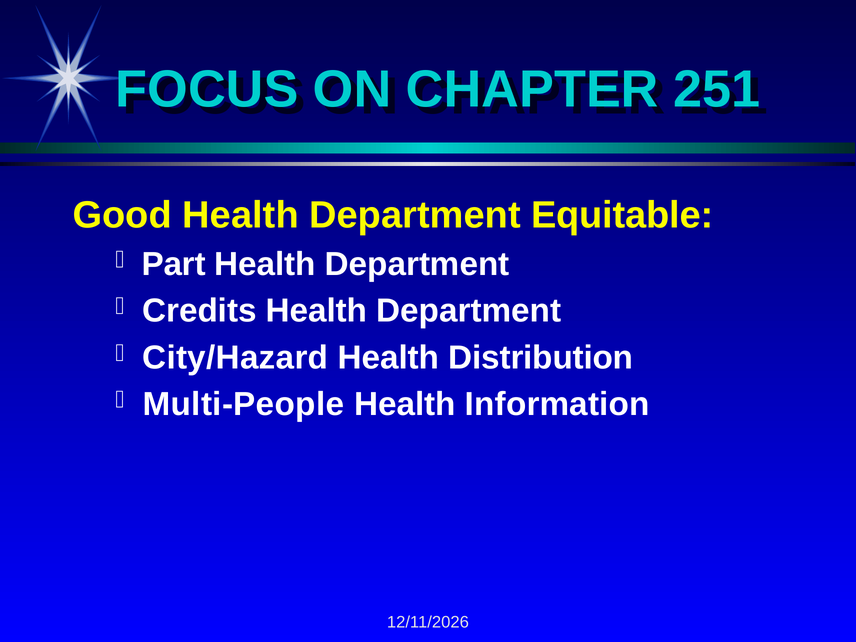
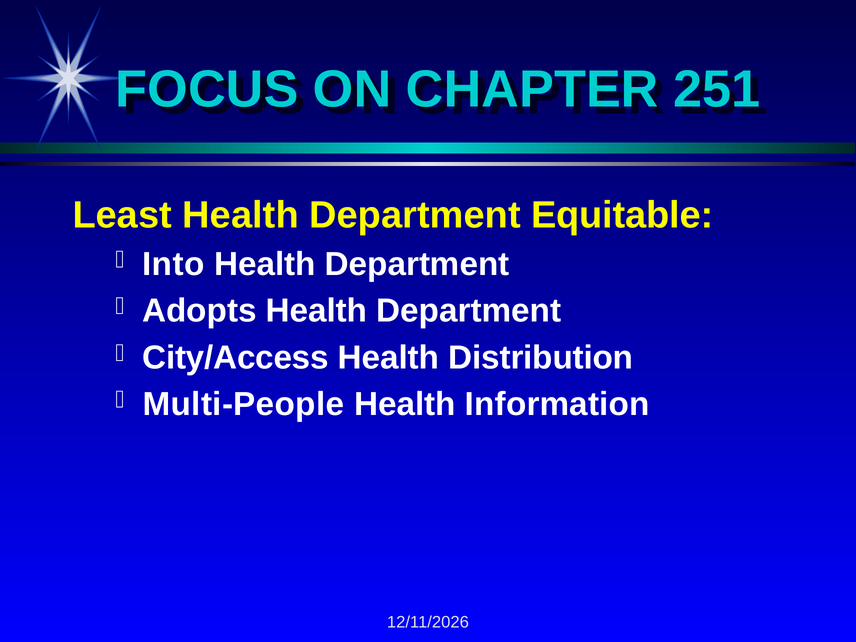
Good: Good -> Least (122, 215)
Part: Part -> Into (173, 264)
Credits: Credits -> Adopts (199, 311)
City/Hazard: City/Hazard -> City/Access (235, 358)
